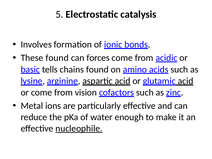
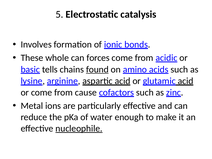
These found: found -> whole (57, 58)
found underline: none -> present (97, 69)
vision: vision -> cause (86, 92)
